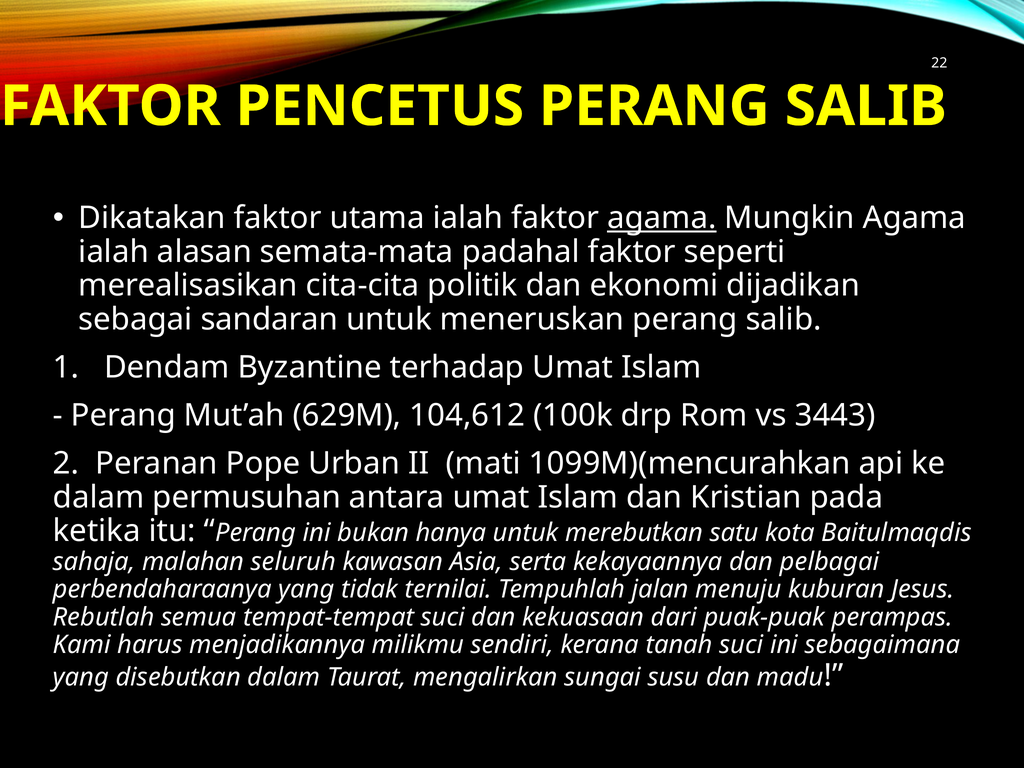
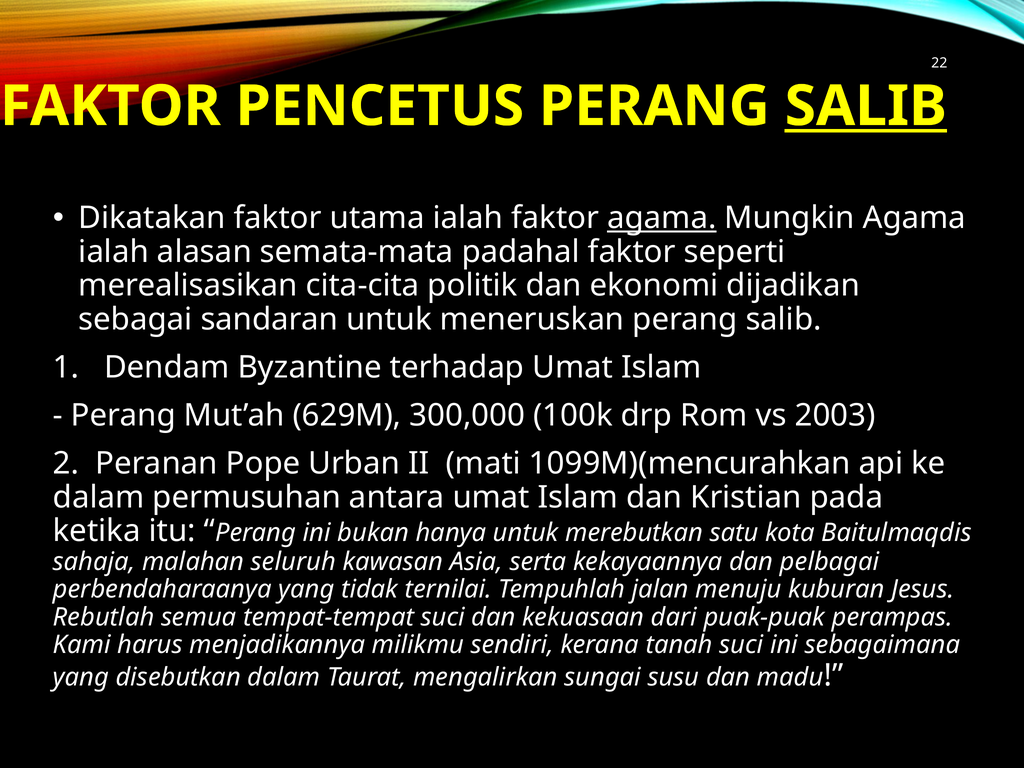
SALIB underline: none -> present (866, 106)
104,612: 104,612 -> 300,000 (467, 415)
3443: 3443 -> 2003 (835, 415)
